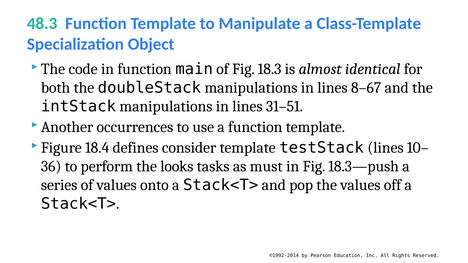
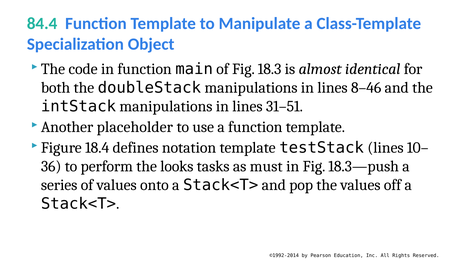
48.3: 48.3 -> 84.4 (42, 24)
8–67: 8–67 -> 8–46 (366, 88)
occurrences: occurrences -> placeholder (135, 127)
consider: consider -> notation (189, 148)
